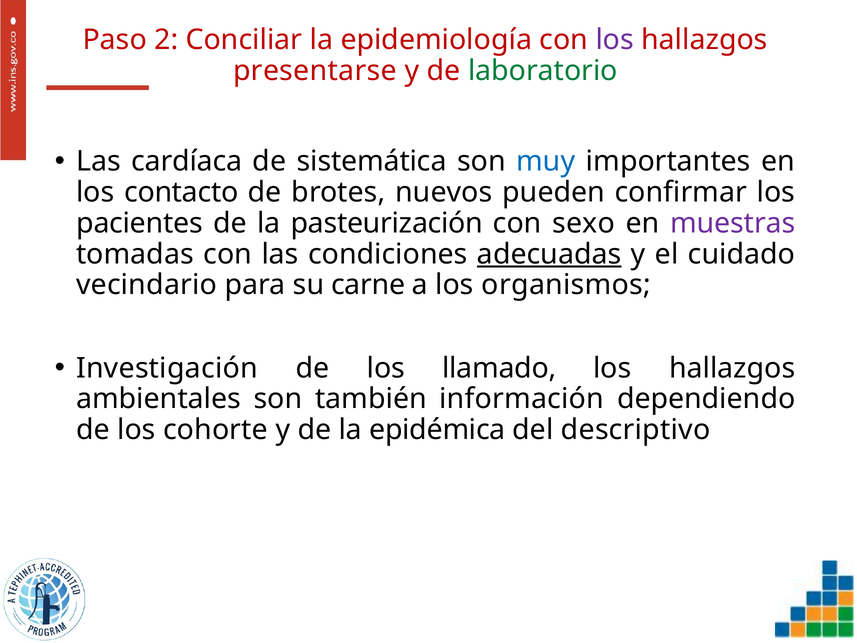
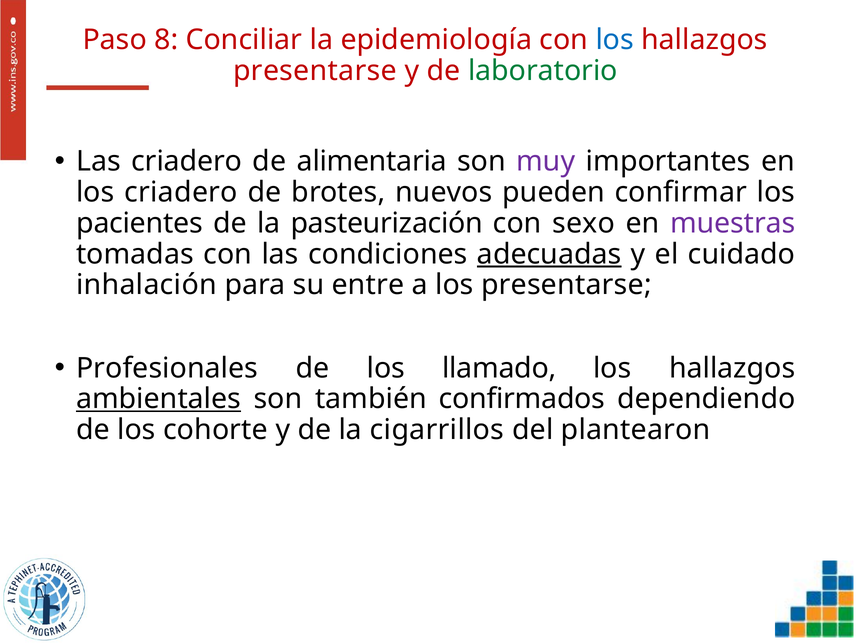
2: 2 -> 8 (166, 40)
los colour: purple -> blue (615, 40)
Las cardíaca: cardíaca -> criadero (187, 161)
sistemática: sistemática -> alimentaria (372, 161)
muy colour: blue -> purple (546, 161)
los contacto: contacto -> criadero (181, 192)
vecindario: vecindario -> inhalación (146, 285)
carne: carne -> entre (368, 285)
los organismos: organismos -> presentarse (566, 285)
Investigación: Investigación -> Profesionales (167, 368)
ambientales underline: none -> present (159, 399)
información: información -> confirmados (522, 399)
epidémica: epidémica -> cigarrillos (437, 430)
descriptivo: descriptivo -> plantearon (636, 430)
